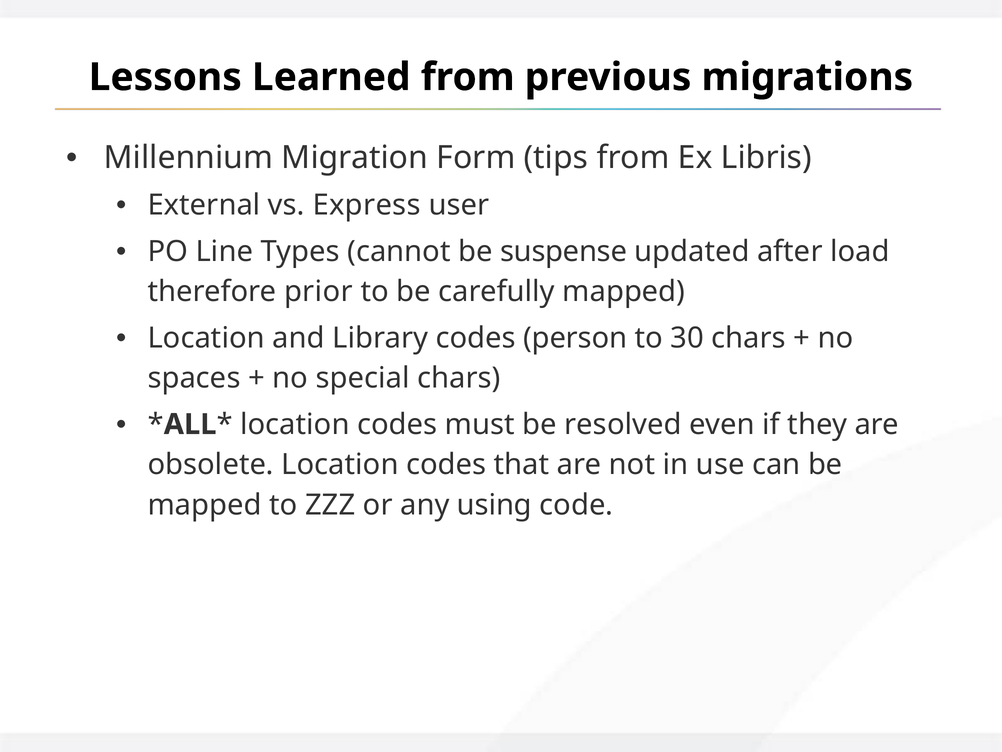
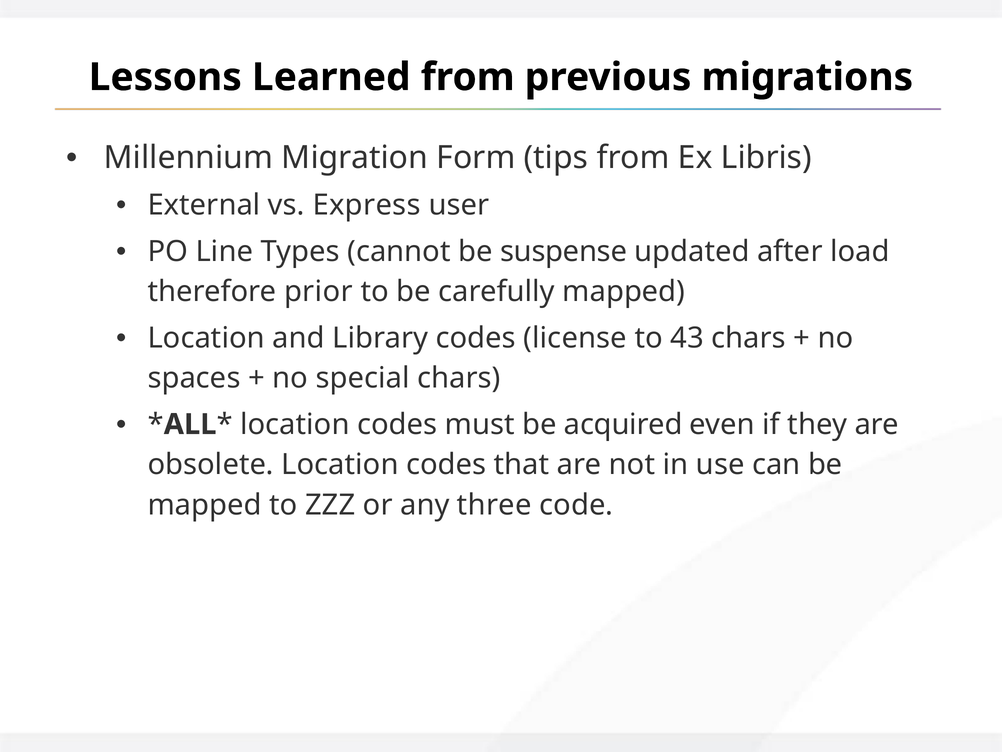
person: person -> license (575, 338)
30: 30 -> 43 (687, 338)
resolved: resolved -> acquired (623, 424)
using: using -> three (494, 505)
